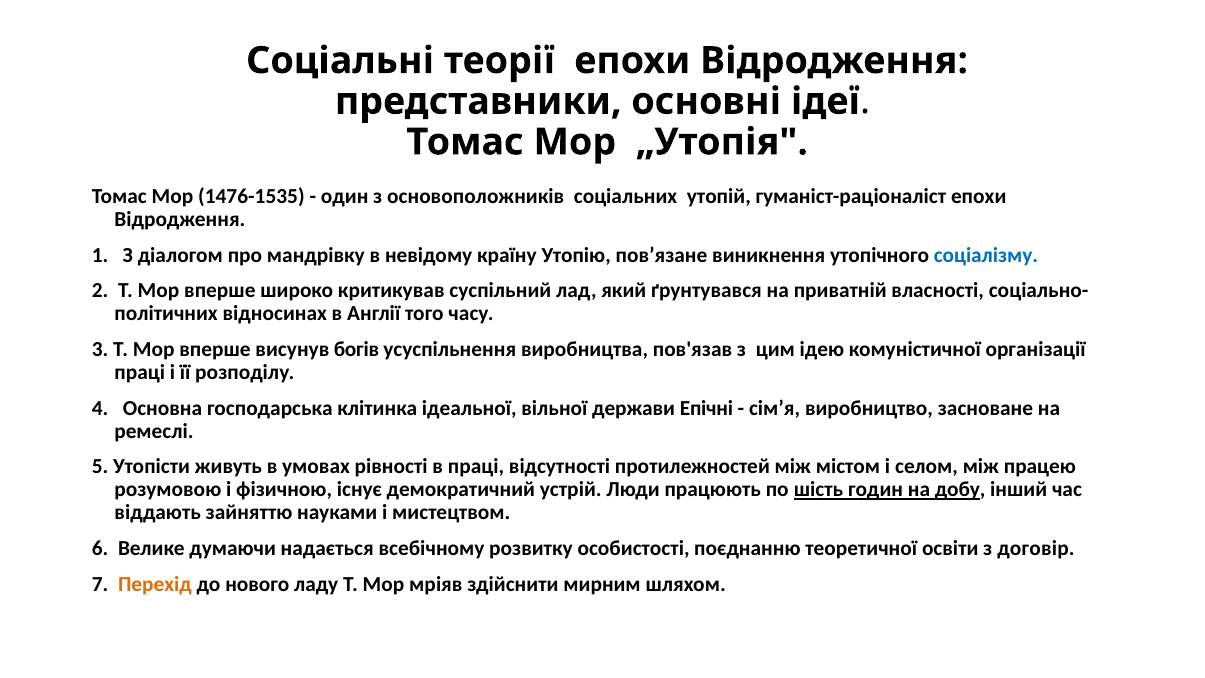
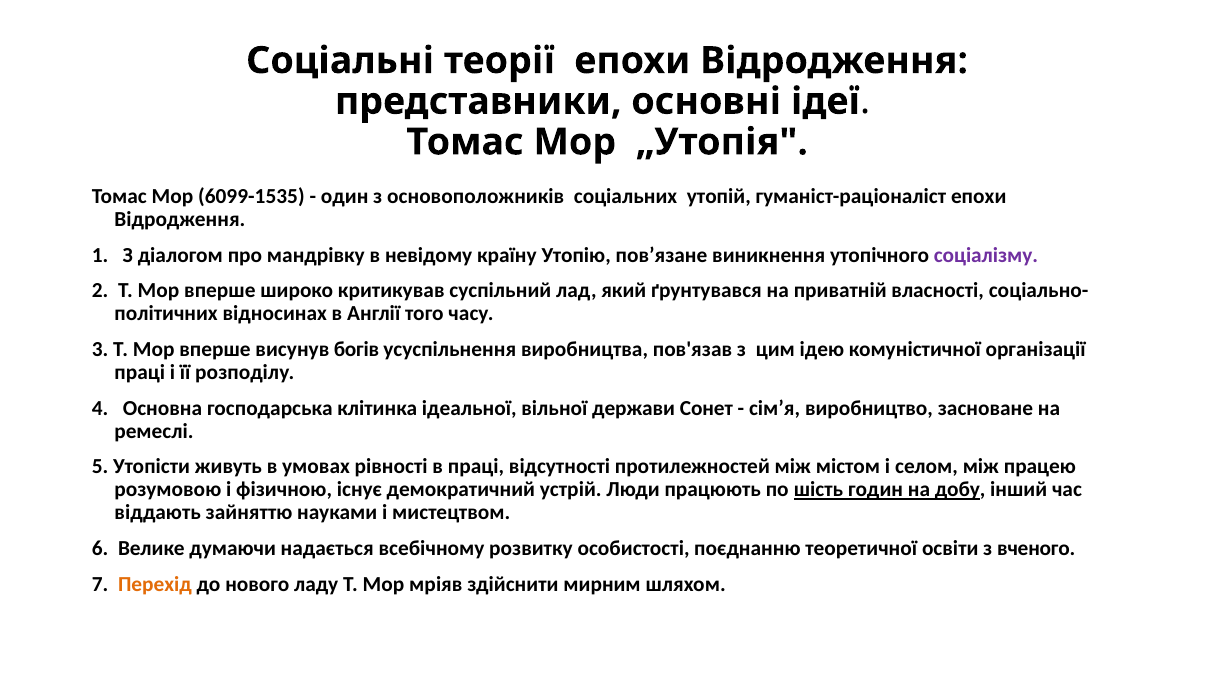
1476-1535: 1476-1535 -> 6099-1535 (251, 196)
соціалізму colour: blue -> purple (986, 255)
Епічні: Епічні -> Сонет (706, 408)
договір: договір -> вченого (1036, 548)
